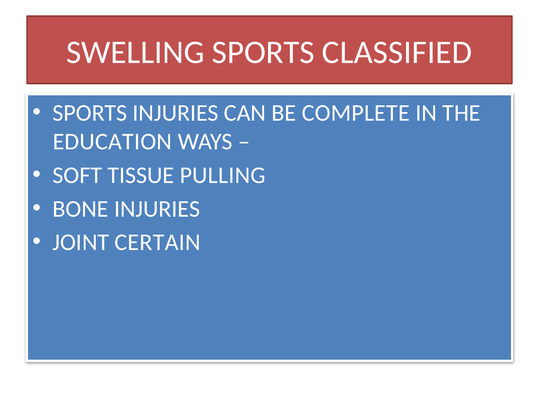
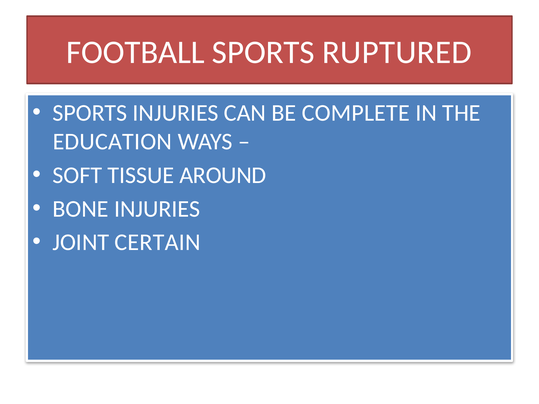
SWELLING: SWELLING -> FOOTBALL (135, 52)
CLASSIFIED: CLASSIFIED -> RUPTURED (397, 52)
PULLING: PULLING -> AROUND (223, 175)
